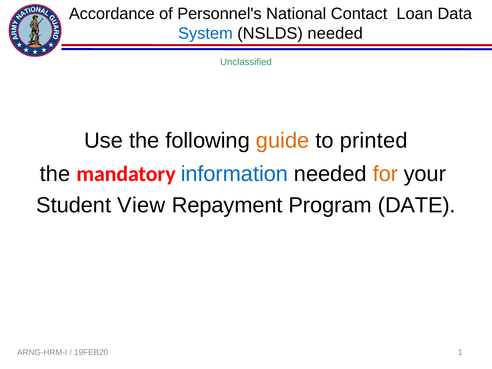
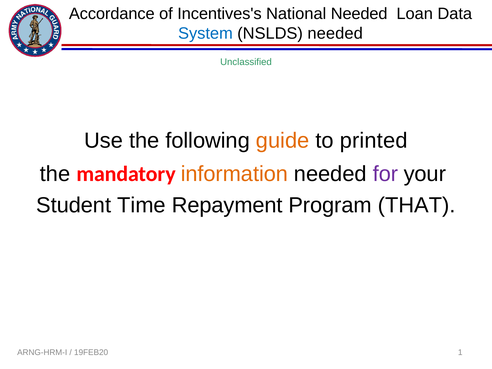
Personnel's: Personnel's -> Incentives's (219, 14)
National Contact: Contact -> Needed (359, 14)
information colour: blue -> orange (234, 174)
for colour: orange -> purple (385, 174)
View: View -> Time (141, 205)
DATE: DATE -> THAT (417, 205)
